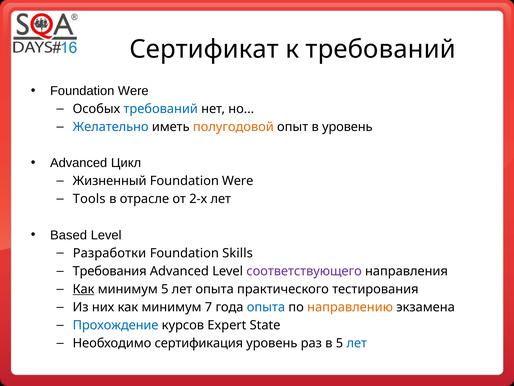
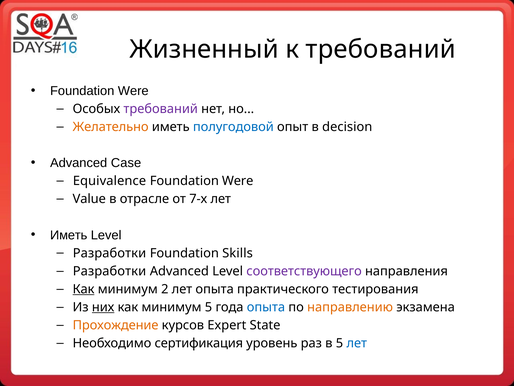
Сертификат: Сертификат -> Жизненный (204, 49)
требований colour: blue -> purple (161, 109)
Желательно colour: blue -> orange (111, 127)
полугодовой colour: orange -> blue (233, 127)
в уровень: уровень -> decision (347, 127)
Цикл: Цикл -> Case (126, 163)
Жизненный: Жизненный -> Equivalence (109, 181)
Tools: Tools -> Value (89, 199)
2-х: 2-х -> 7-х (198, 199)
Based: Based -> Иметь (69, 235)
Требования: Требования -> Разработки (109, 271)
минимум 5: 5 -> 2 (165, 289)
них underline: none -> present (103, 307)
минимум 7: 7 -> 5 (208, 307)
Прохождение colour: blue -> orange (116, 325)
